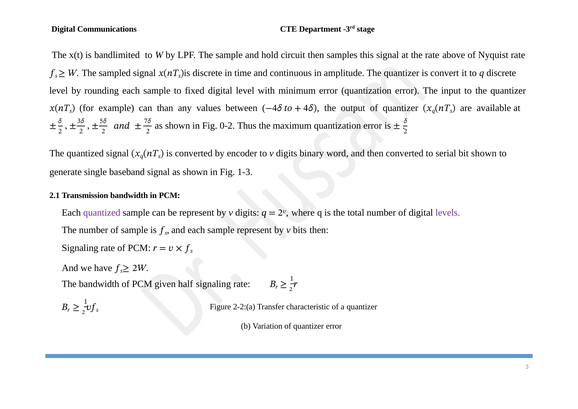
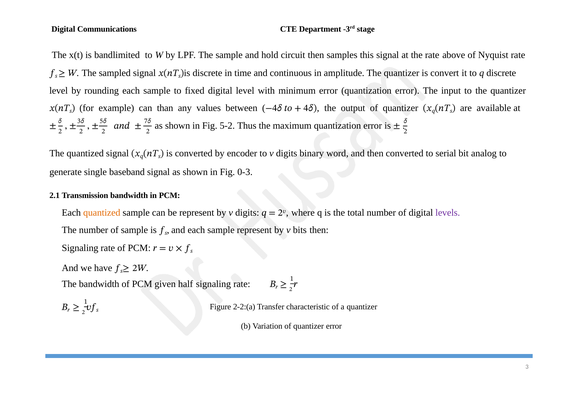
0-2: 0-2 -> 5-2 (227, 126)
bit shown: shown -> analog (484, 153)
1-3: 1-3 -> 0-3 (245, 172)
quantized colour: purple -> orange (102, 213)
